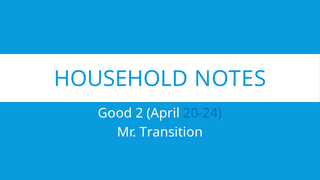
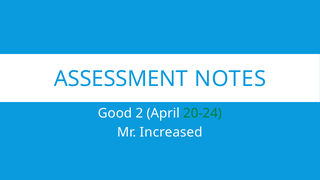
HOUSEHOLD: HOUSEHOLD -> ASSESSMENT (121, 79)
20-24 colour: blue -> green (203, 113)
Transition: Transition -> Increased (171, 132)
